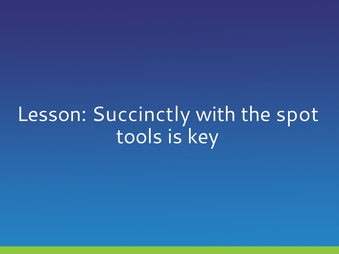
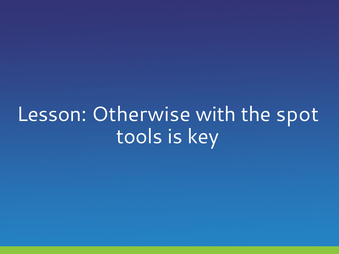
Succinctly: Succinctly -> Otherwise (141, 114)
